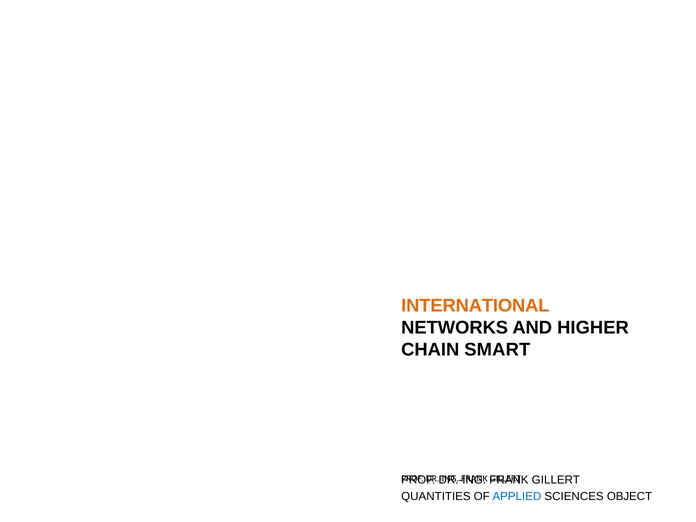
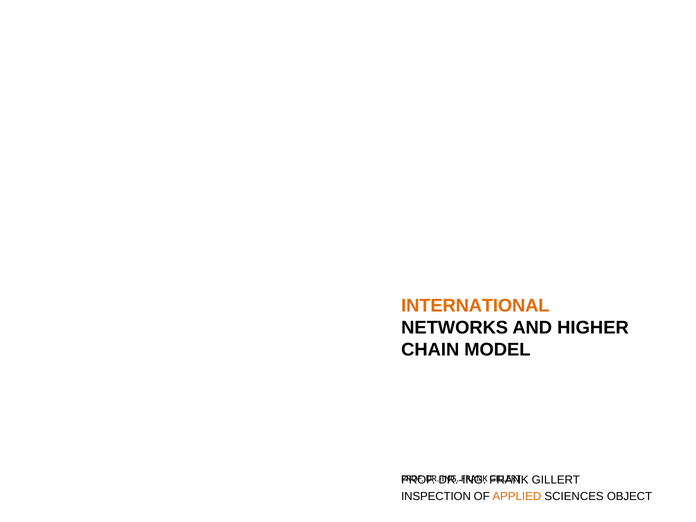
SMART: SMART -> MODEL (497, 350)
QUANTITIES: QUANTITIES -> INSPECTION (436, 496)
APPLIED colour: blue -> orange (517, 496)
